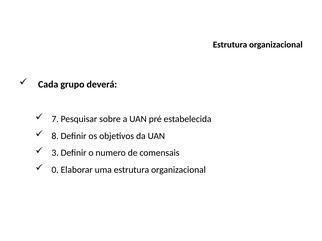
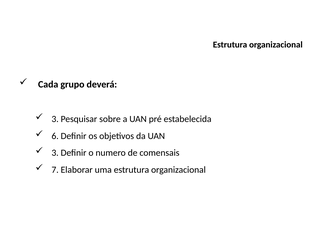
7: 7 -> 3 (55, 119)
8: 8 -> 6 (55, 136)
0: 0 -> 7 (55, 170)
